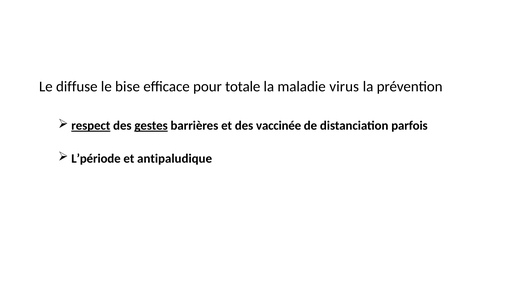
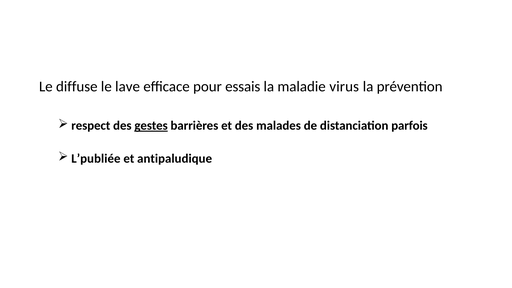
bise: bise -> lave (128, 87)
totale: totale -> essais (243, 87)
respect underline: present -> none (91, 126)
vaccinée: vaccinée -> malades (279, 126)
L’période: L’période -> L’publiée (96, 159)
